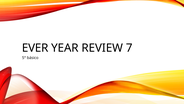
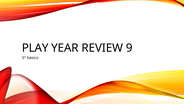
EVER: EVER -> PLAY (35, 48)
7: 7 -> 9 (129, 48)
